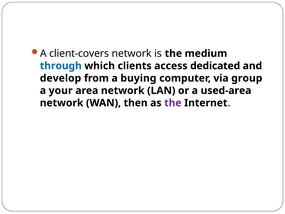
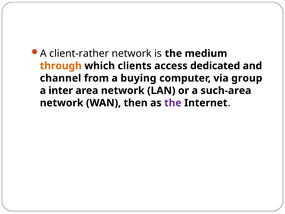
client-covers: client-covers -> client-rather (79, 53)
through colour: blue -> orange (61, 66)
develop: develop -> channel (61, 78)
your: your -> inter (61, 90)
used-area: used-area -> such-area (226, 90)
